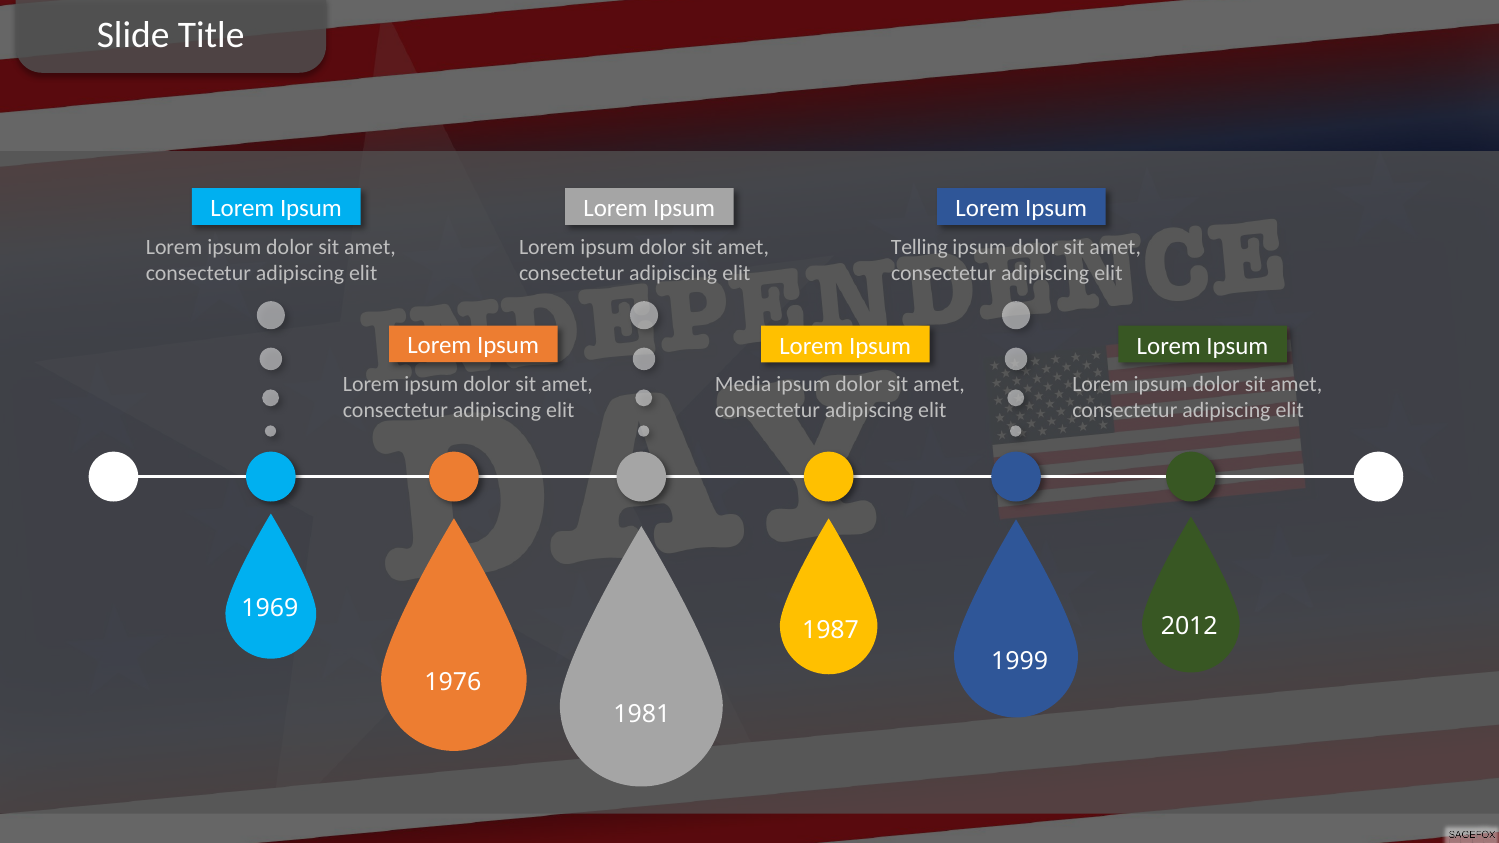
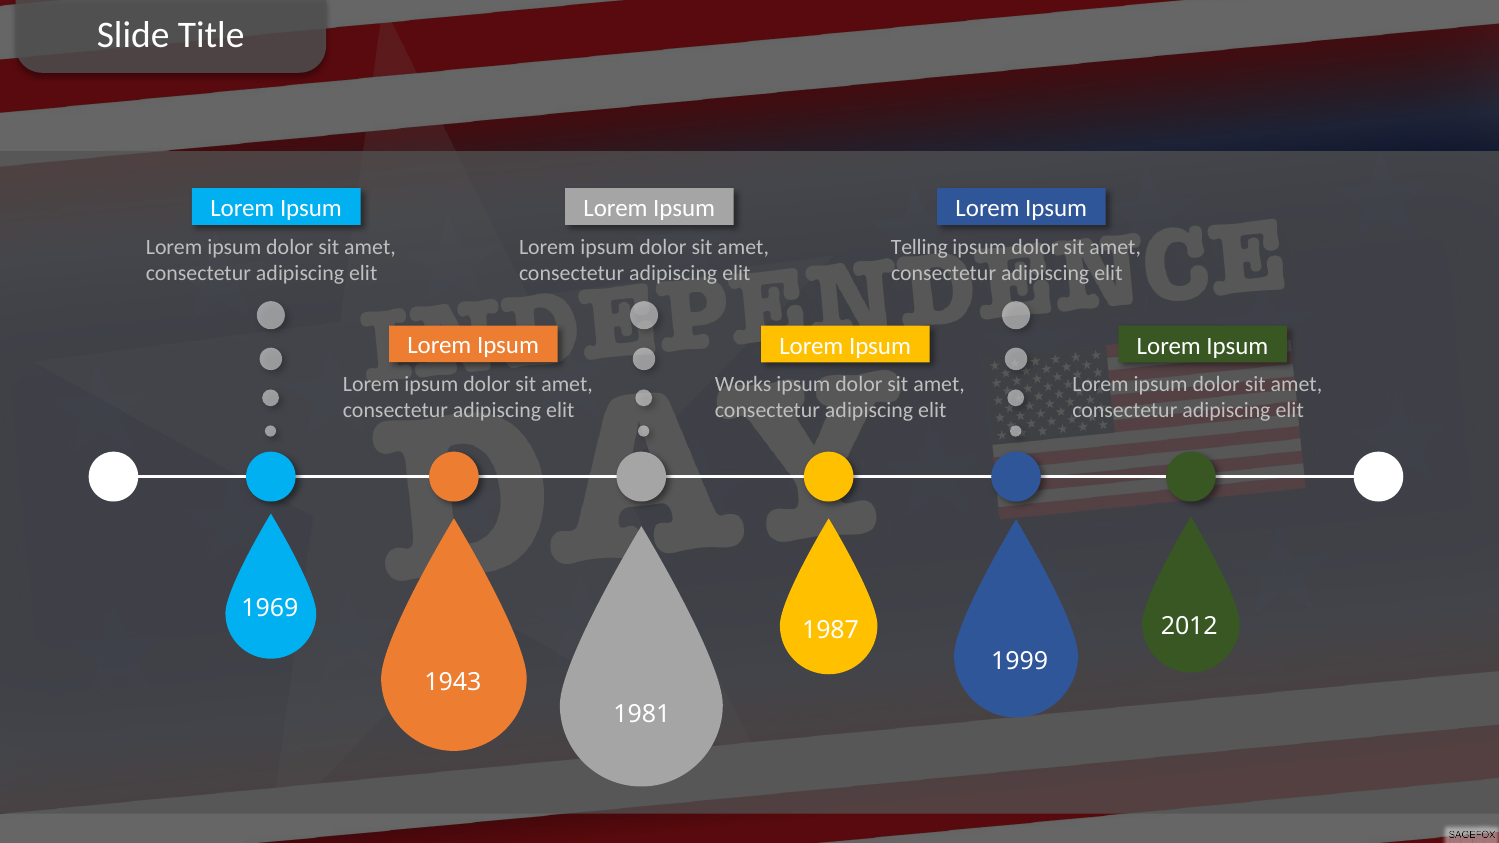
Media: Media -> Works (743, 385)
1976: 1976 -> 1943 (453, 683)
